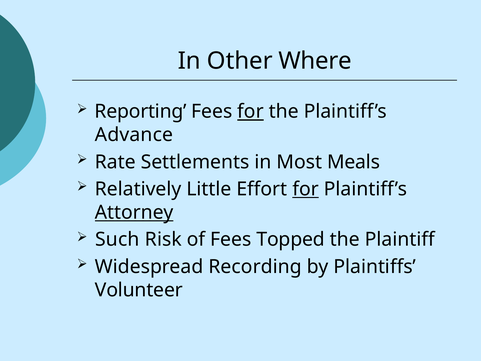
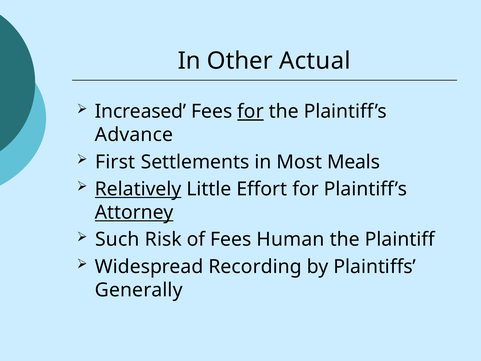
Where: Where -> Actual (315, 61)
Reporting: Reporting -> Increased (141, 112)
Rate: Rate -> First (115, 162)
Relatively underline: none -> present (138, 189)
for underline: present -> none (306, 189)
Topped: Topped -> Human (290, 239)
Volunteer: Volunteer -> Generally (139, 290)
